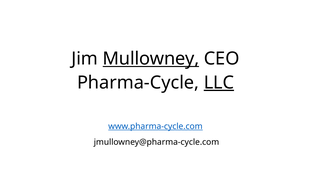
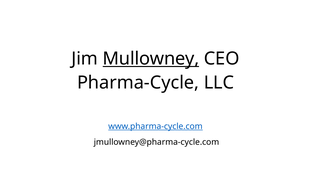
LLC underline: present -> none (219, 83)
